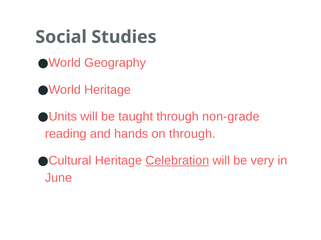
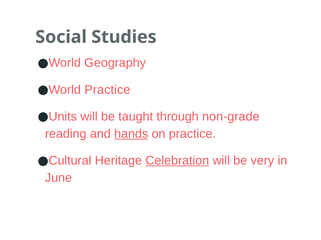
Heritage: Heritage -> Practice (107, 90)
hands underline: none -> present (131, 134)
on through: through -> practice (192, 134)
